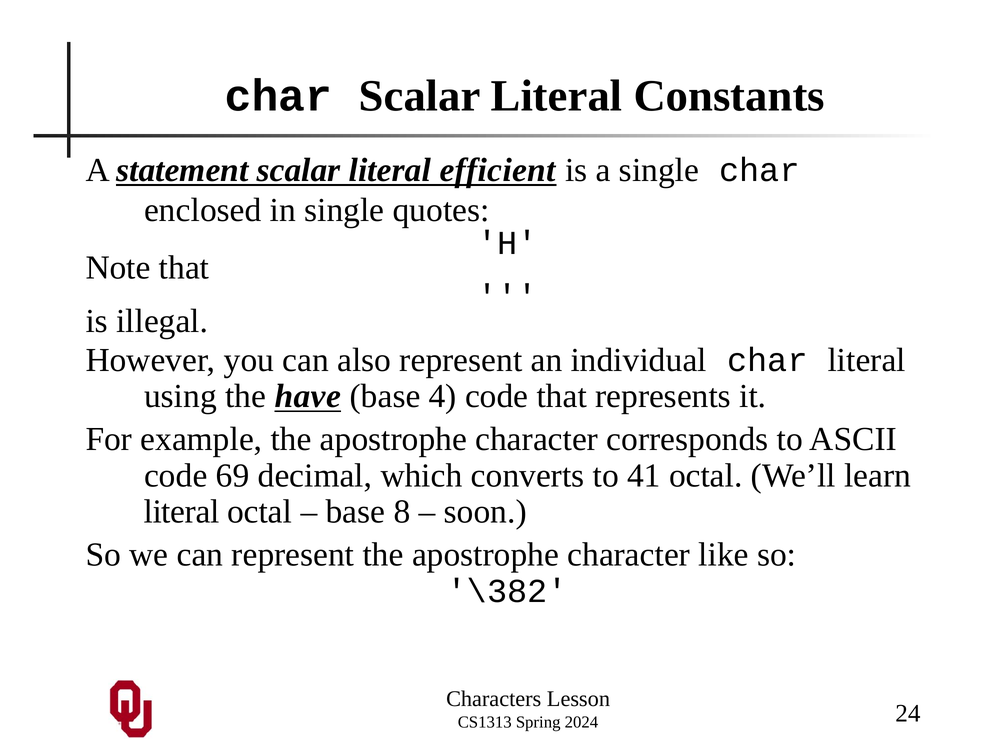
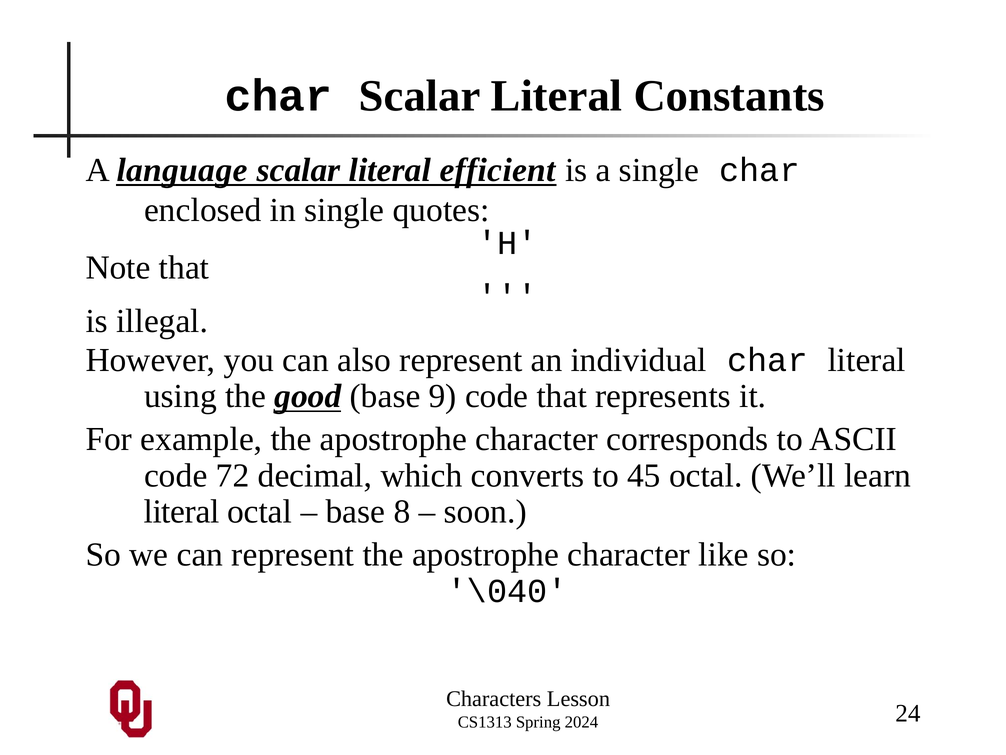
statement: statement -> language (182, 170)
have: have -> good (308, 396)
4: 4 -> 9 (443, 396)
69: 69 -> 72 (233, 475)
41: 41 -> 45 (644, 475)
\382: \382 -> \040 (507, 591)
